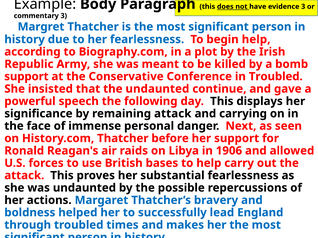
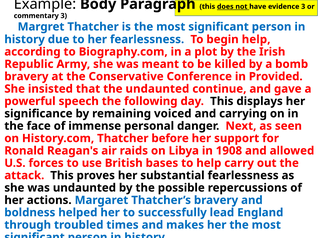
support: support -> bravery (26, 77)
in Troubled: Troubled -> Provided (276, 77)
remaining attack: attack -> voiced (173, 114)
1906: 1906 -> 1908 (229, 151)
